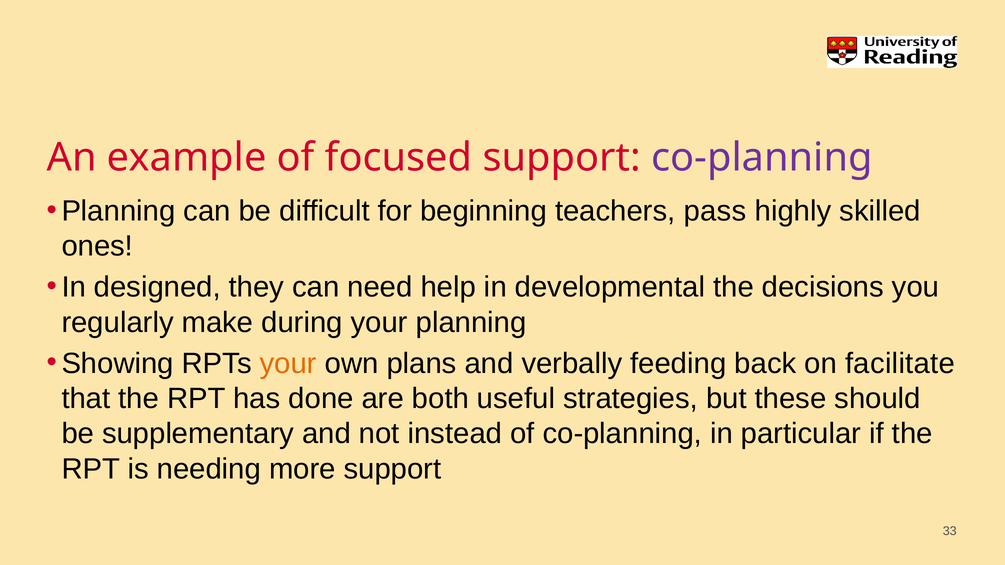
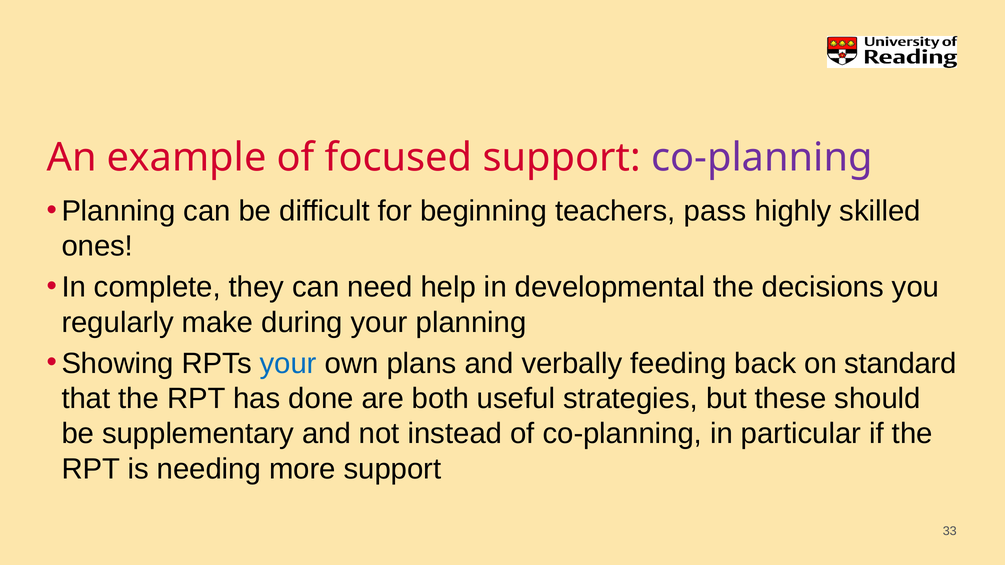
designed: designed -> complete (157, 287)
your colour: orange -> blue (288, 364)
facilitate: facilitate -> standard (900, 364)
